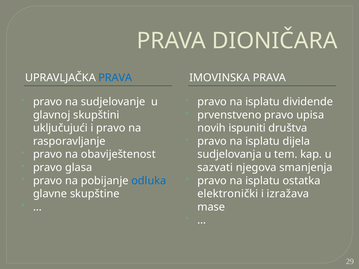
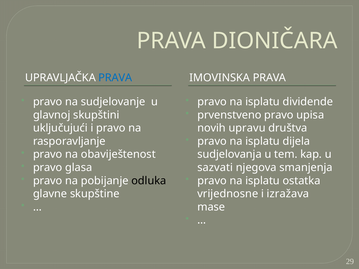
ispuniti: ispuniti -> upravu (247, 128)
odluka colour: blue -> black (149, 181)
elektronički: elektronički -> vrijednosne (228, 194)
